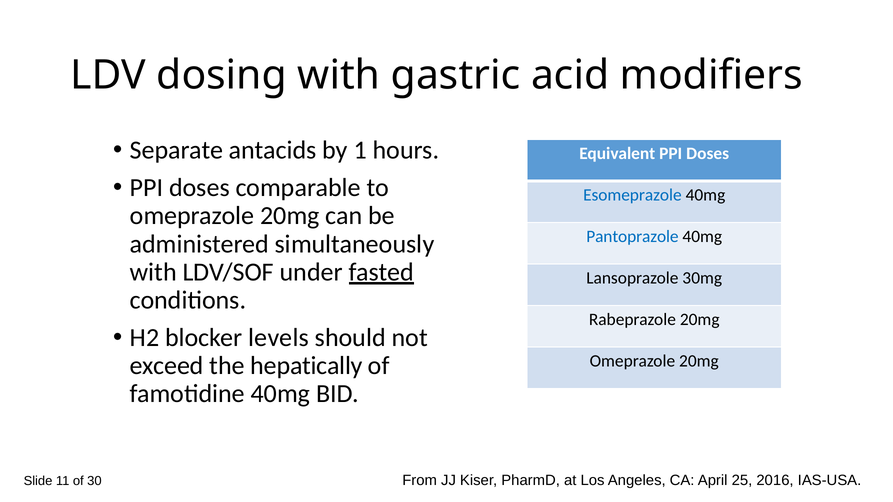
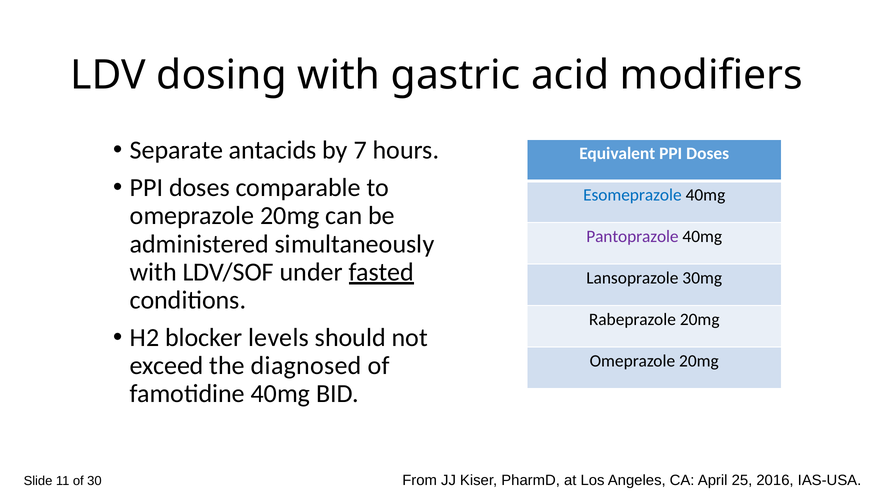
1: 1 -> 7 (360, 150)
Pantoprazole colour: blue -> purple (632, 237)
hepatically: hepatically -> diagnosed (306, 366)
